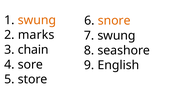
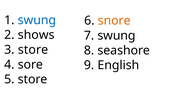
swung colour: orange -> blue (37, 20)
marks: marks -> shows (36, 35)
3 chain: chain -> store (33, 50)
